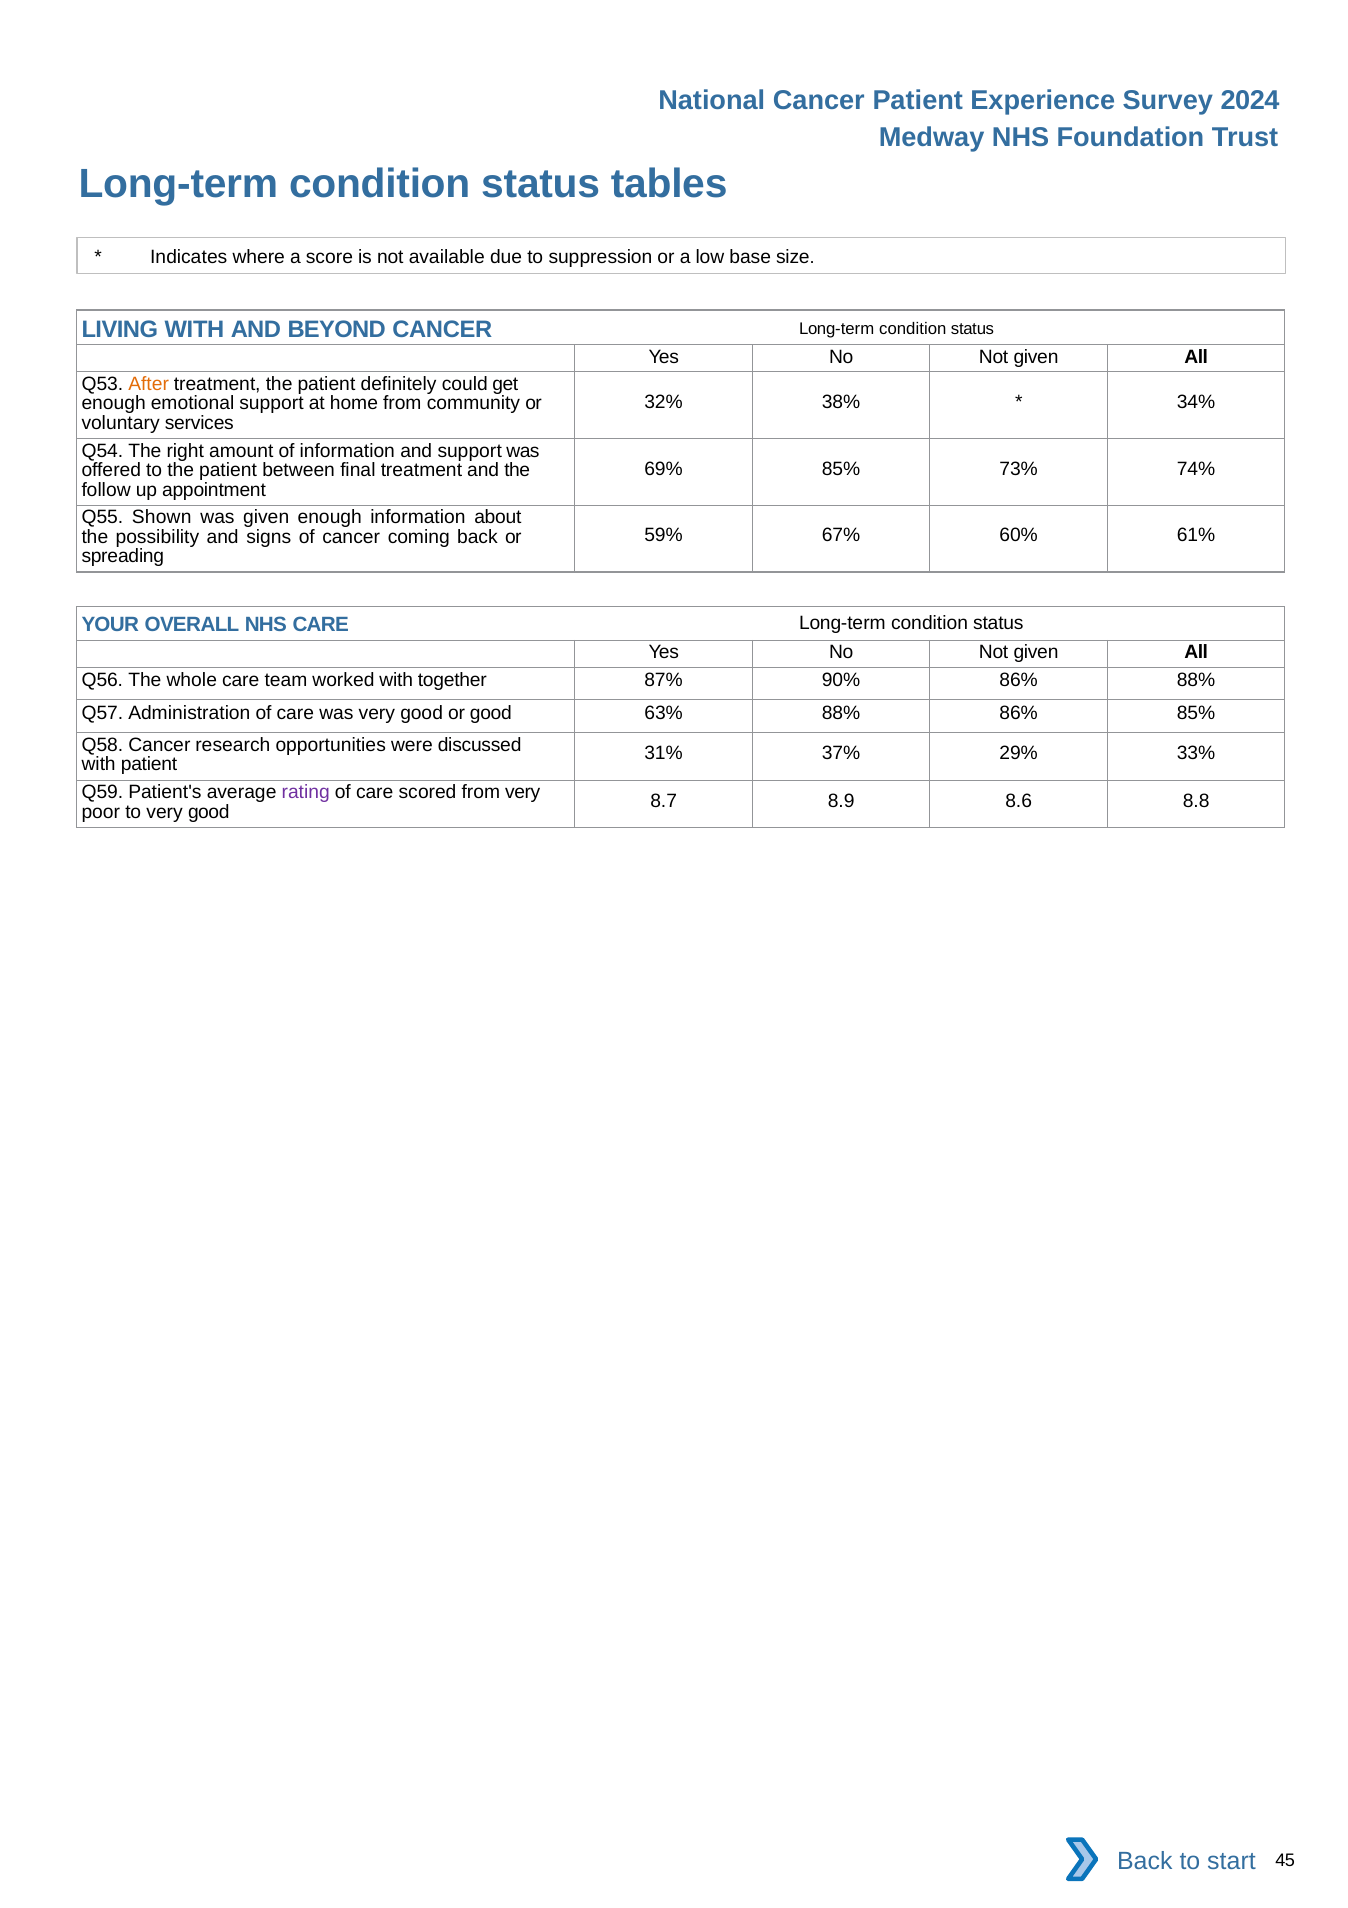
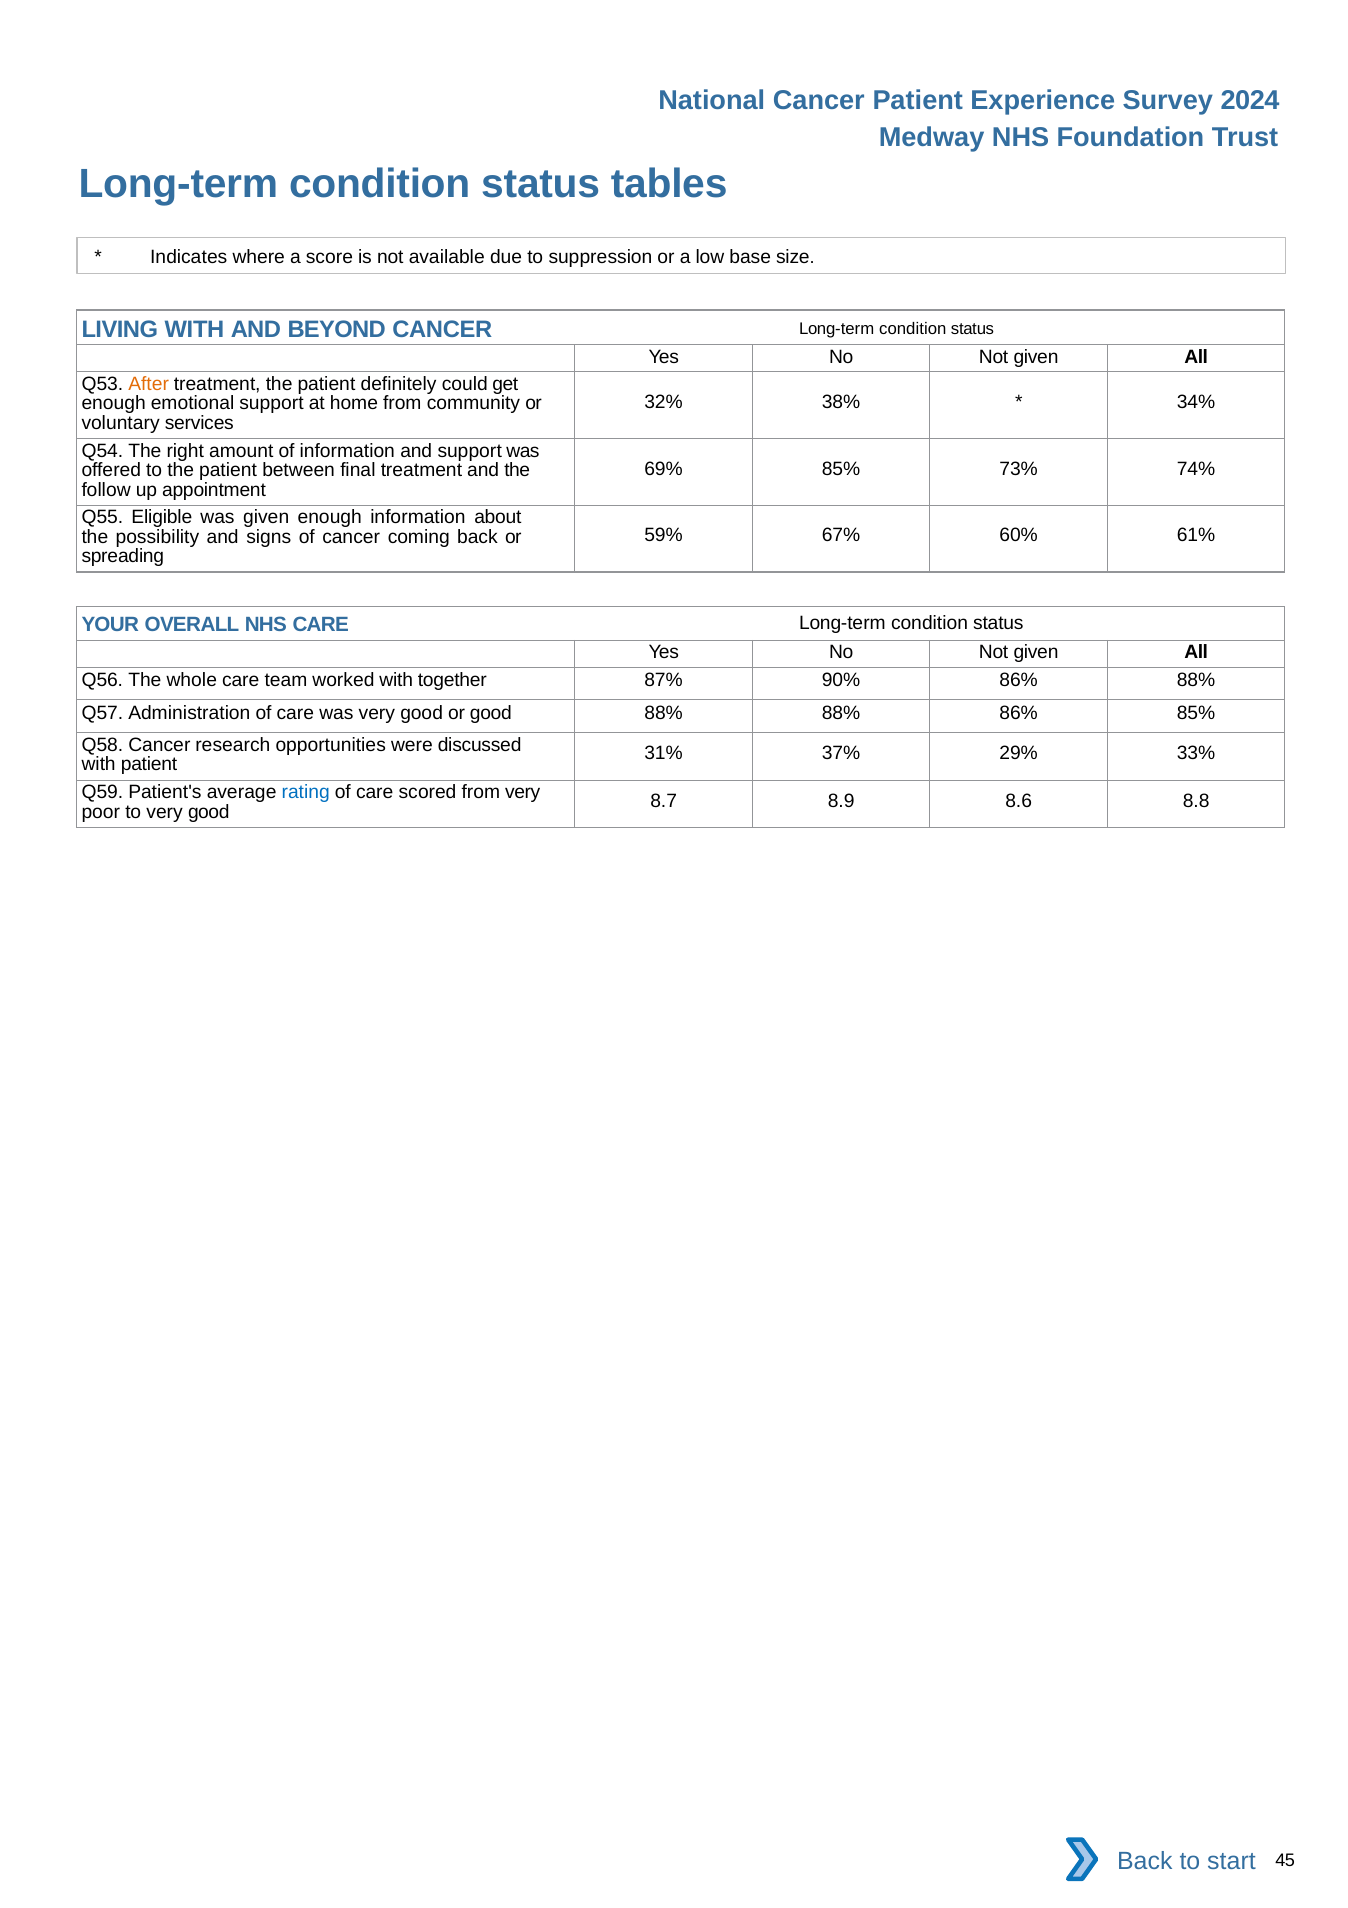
Shown: Shown -> Eligible (162, 517)
good 63%: 63% -> 88% (664, 713)
rating colour: purple -> blue (306, 792)
